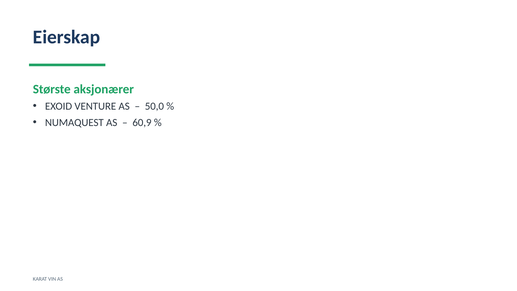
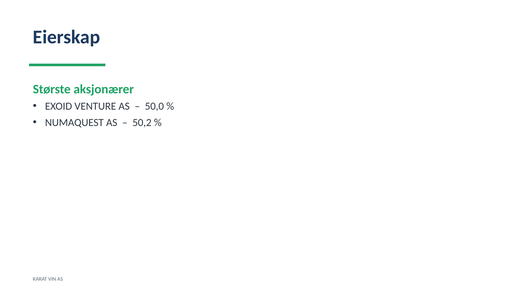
60,9: 60,9 -> 50,2 (142, 122)
